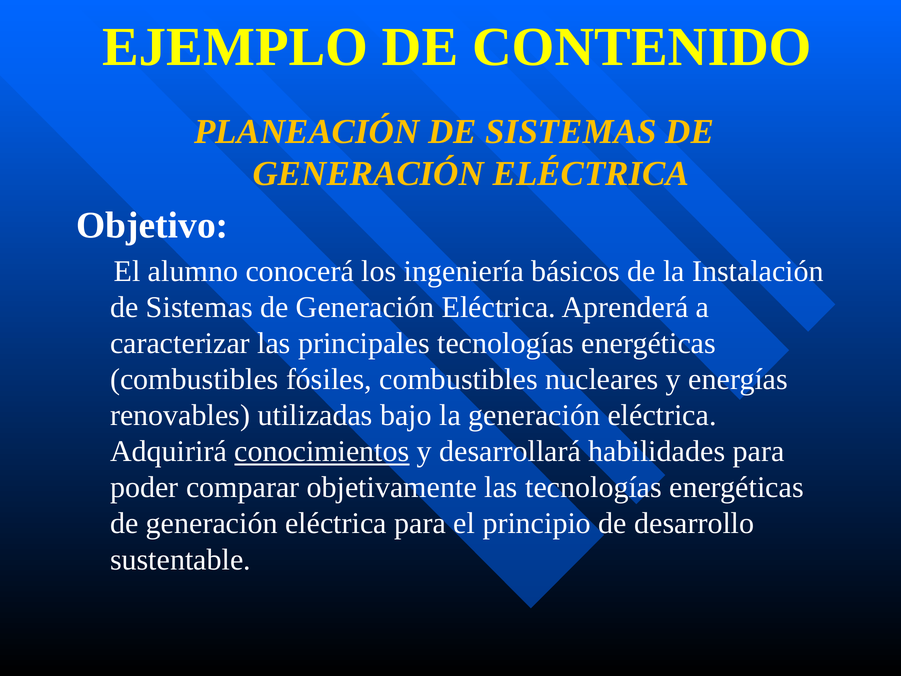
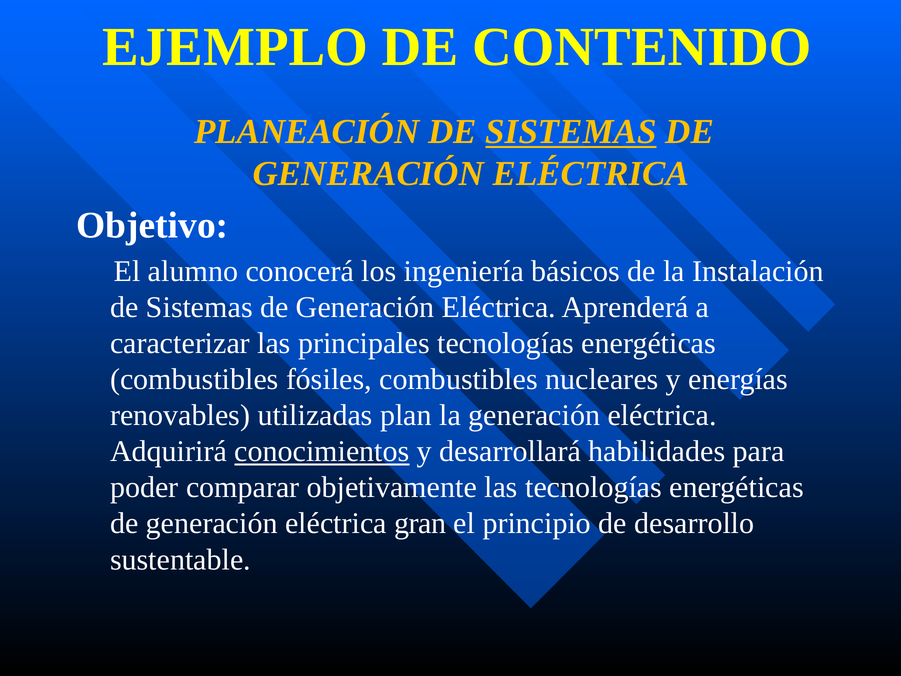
SISTEMAS underline: none -> present (571, 132)
bajo: bajo -> plan (406, 415)
eléctrica para: para -> gran (420, 523)
